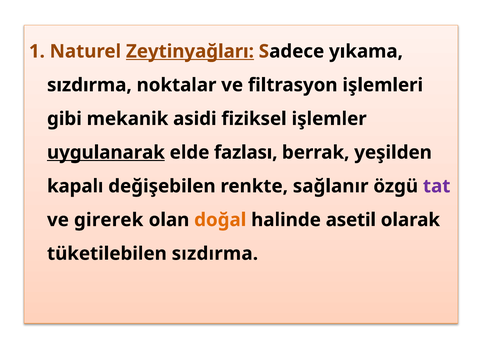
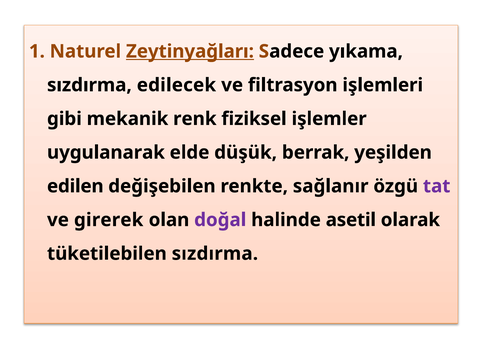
noktalar: noktalar -> edilecek (176, 85)
asidi: asidi -> renk (195, 119)
uygulanarak underline: present -> none (106, 152)
fazlası: fazlası -> düşük (246, 152)
kapalı: kapalı -> edilen (75, 186)
doğal colour: orange -> purple (220, 220)
